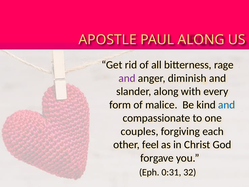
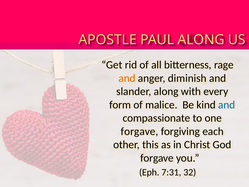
and colour: purple -> orange (127, 78)
couples: couples -> forgave (140, 131)
feel: feel -> this (150, 144)
0:31: 0:31 -> 7:31 (171, 172)
